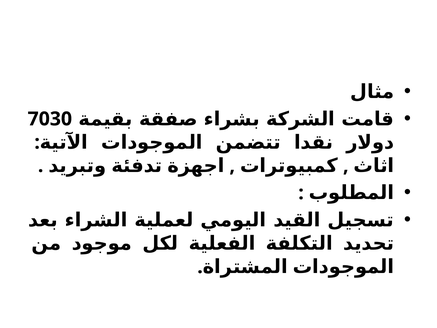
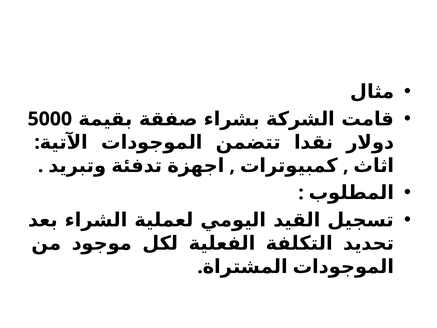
7030: 7030 -> 5000 (50, 119)
